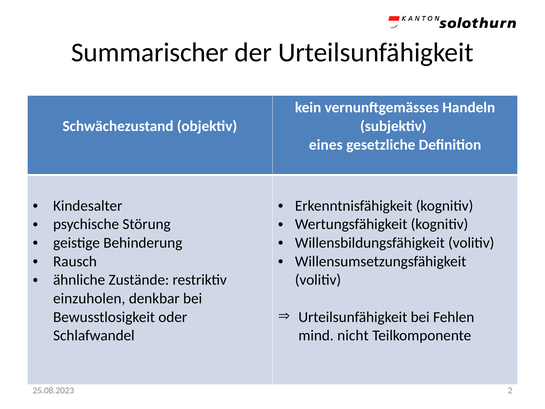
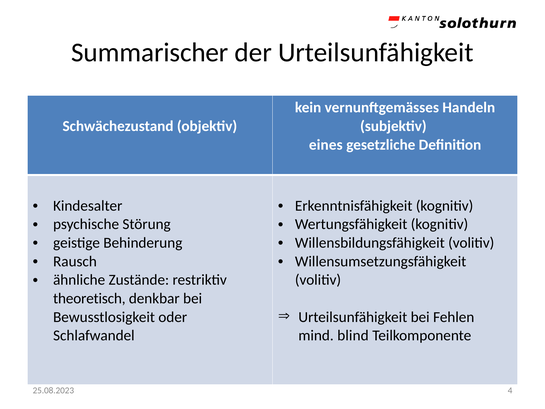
einzuholen: einzuholen -> theoretisch (89, 298)
nicht: nicht -> blind (353, 335)
2: 2 -> 4 (510, 390)
